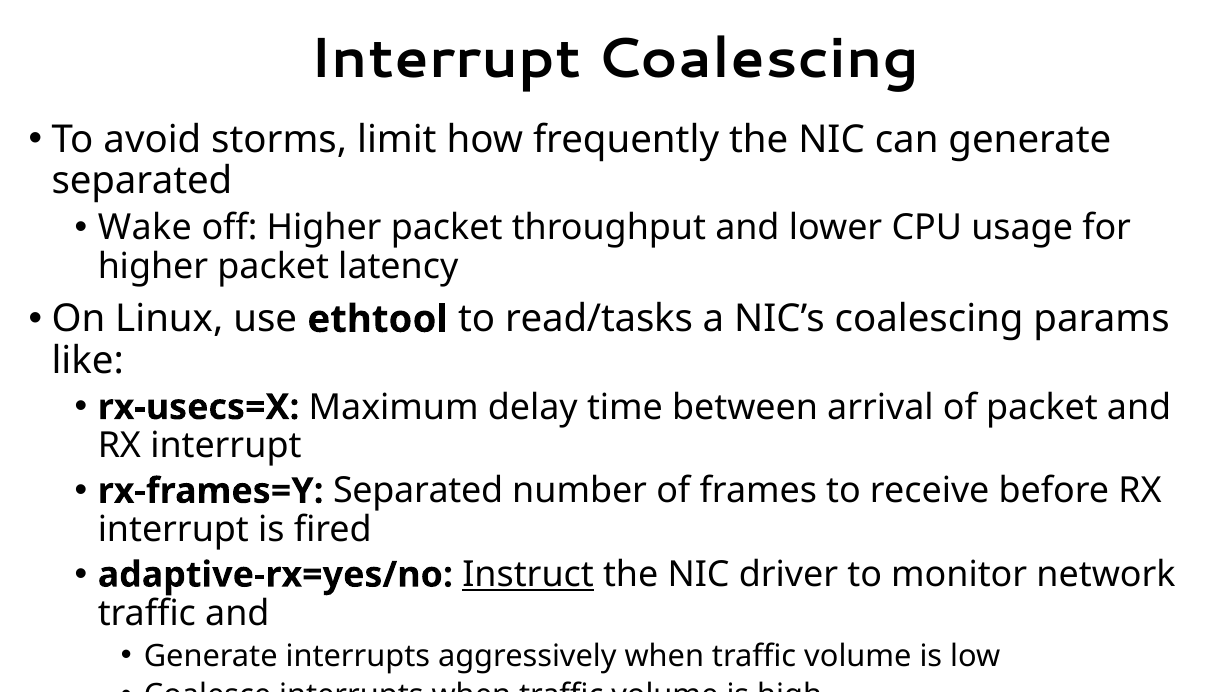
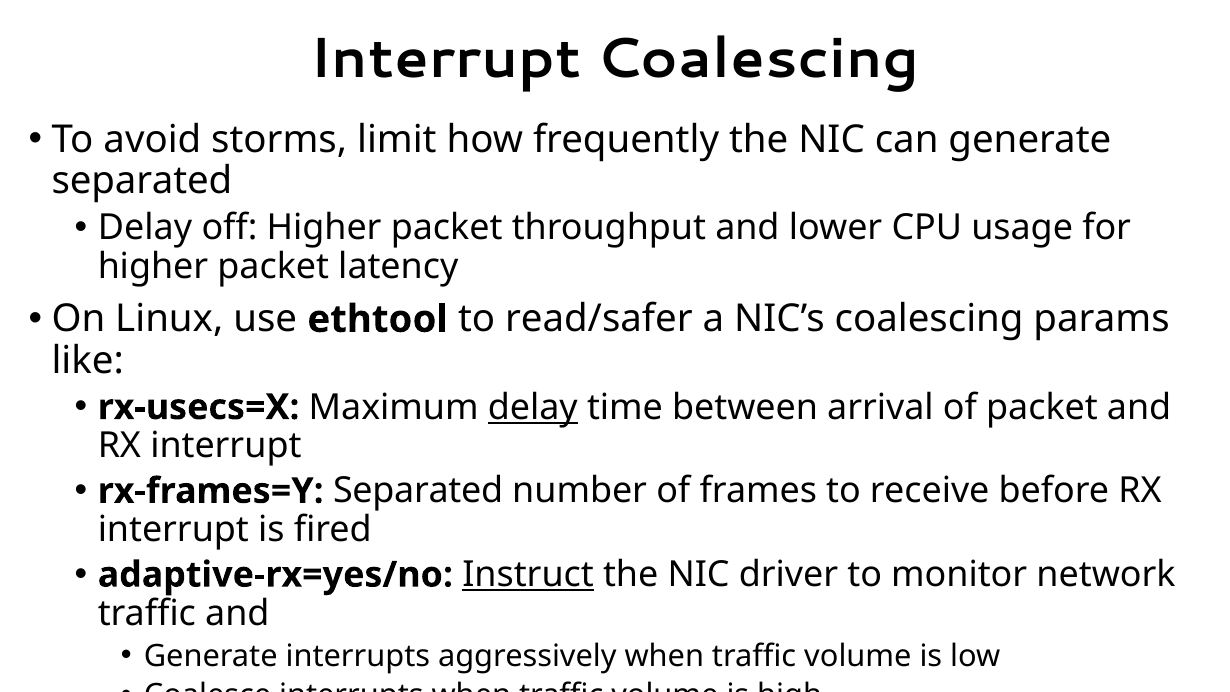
Wake: Wake -> Delay (145, 228)
read/tasks: read/tasks -> read/safer (599, 319)
delay underline: none -> present (533, 407)
